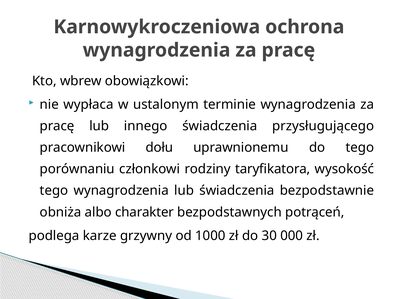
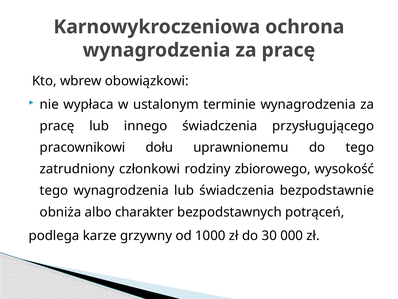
porównaniu: porównaniu -> zatrudniony (77, 169)
taryfikatora: taryfikatora -> zbiorowego (273, 169)
